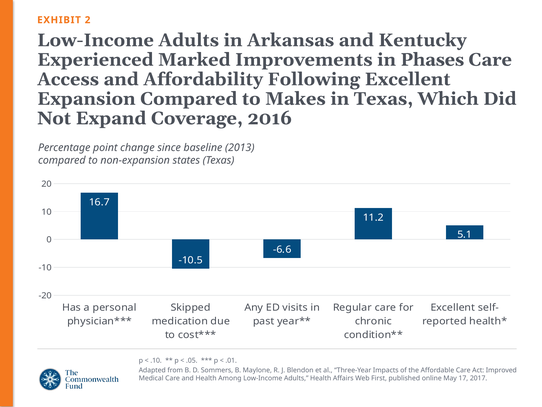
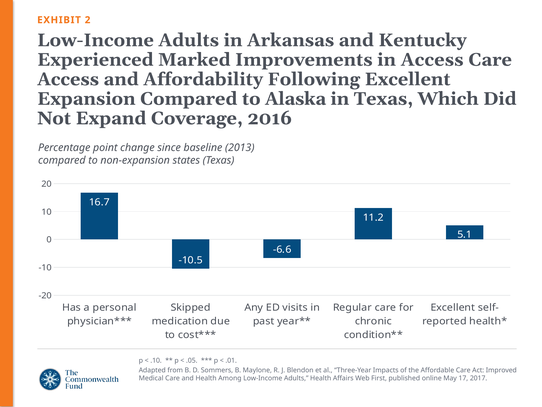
in Phases: Phases -> Access (432, 60)
Makes: Makes -> Alaska (296, 99)
